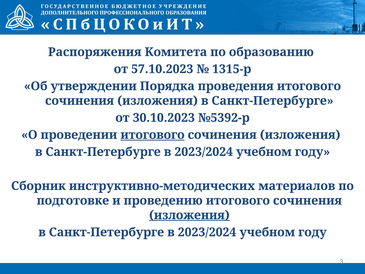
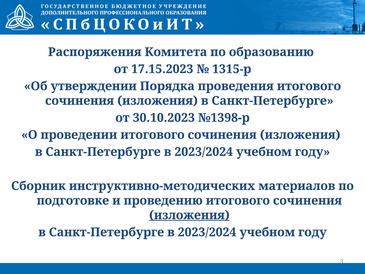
57.10.2023: 57.10.2023 -> 17.15.2023 (162, 69)
№5392-р: №5392-р -> №1398-р (224, 118)
итогового underline: present -> none (153, 135)
